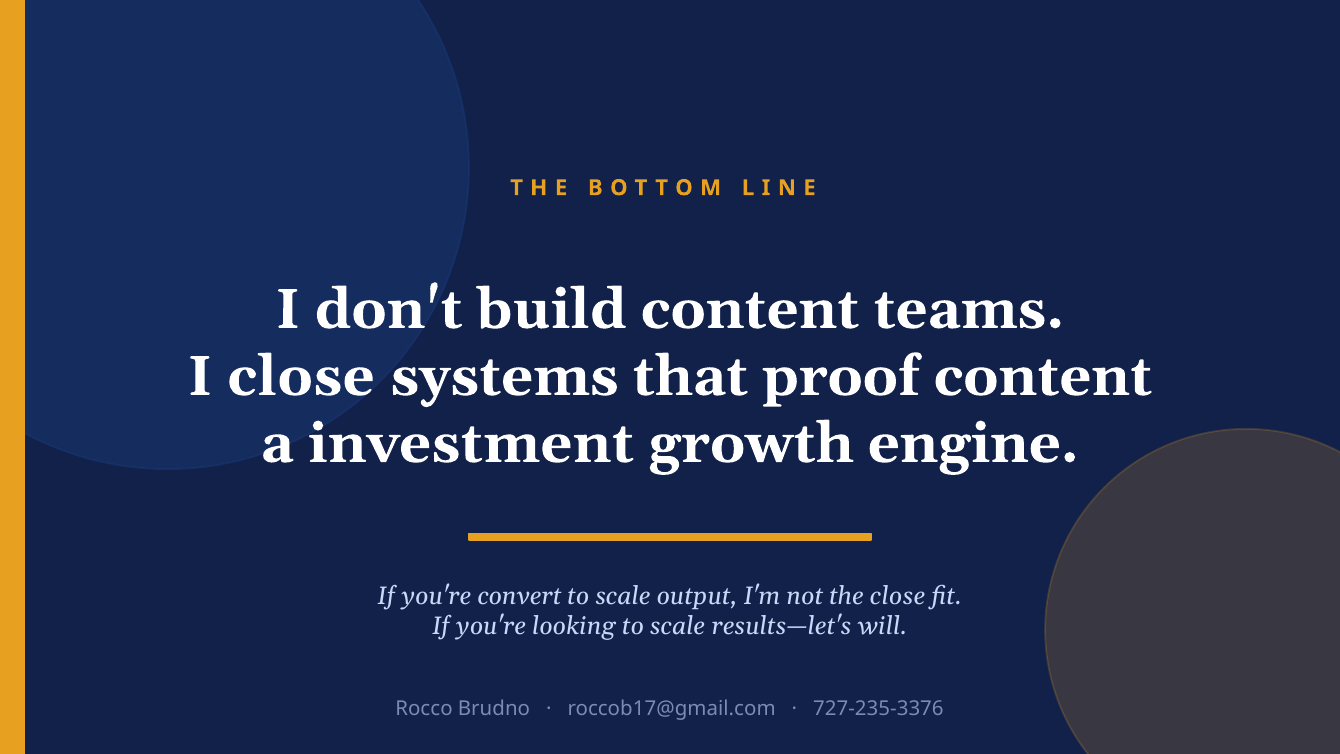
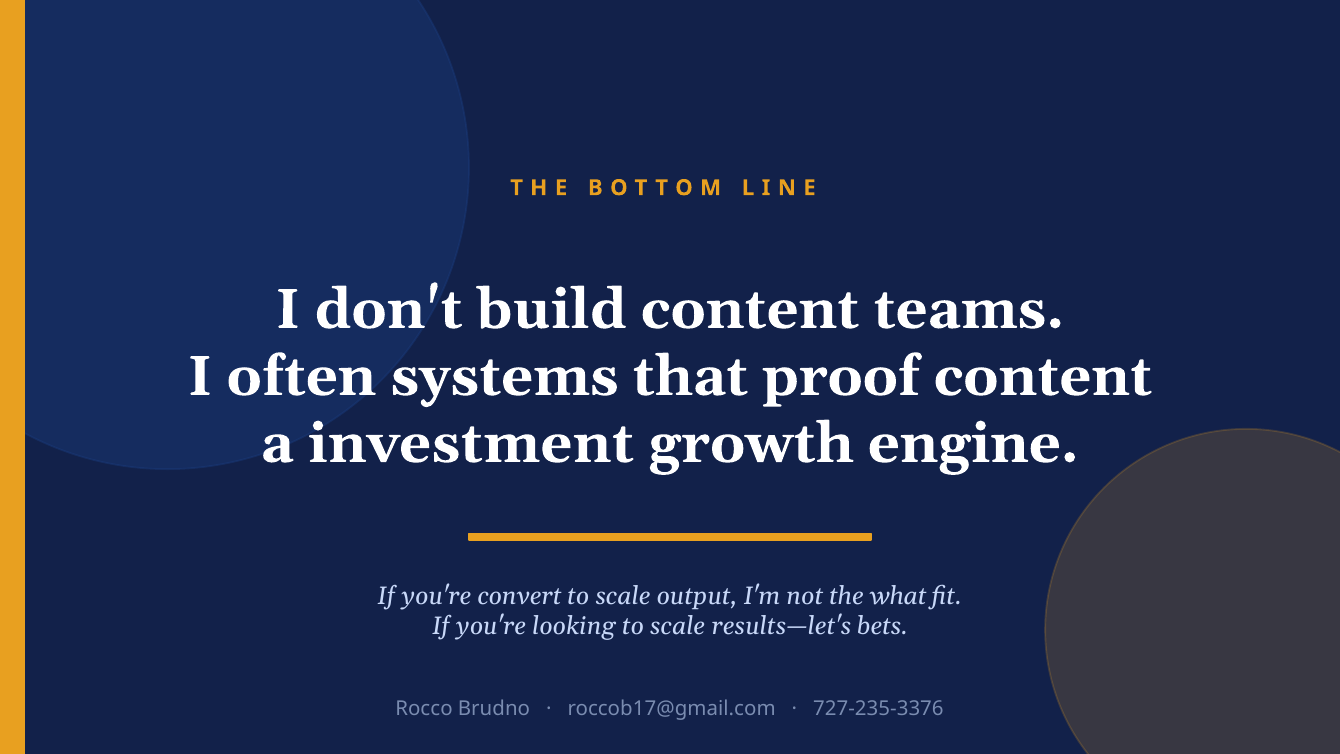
I close: close -> often (301, 376)
the close: close -> what (898, 596)
will: will -> bets (882, 626)
